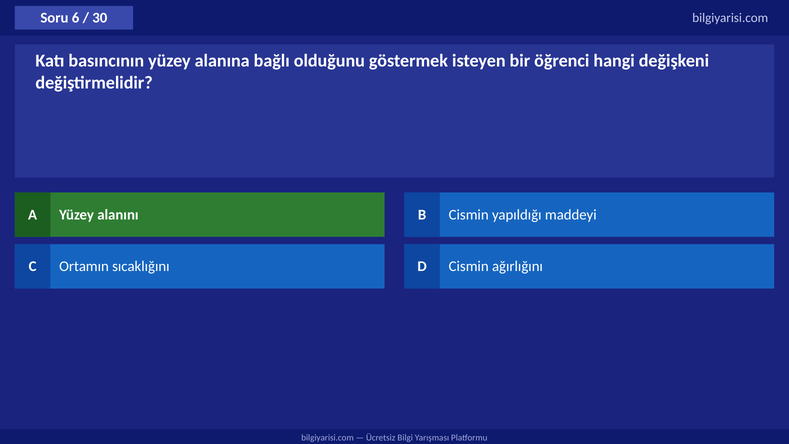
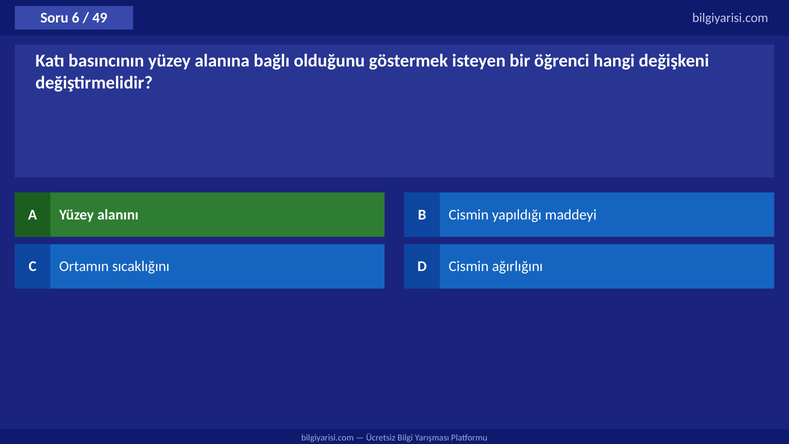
30: 30 -> 49 (100, 18)
